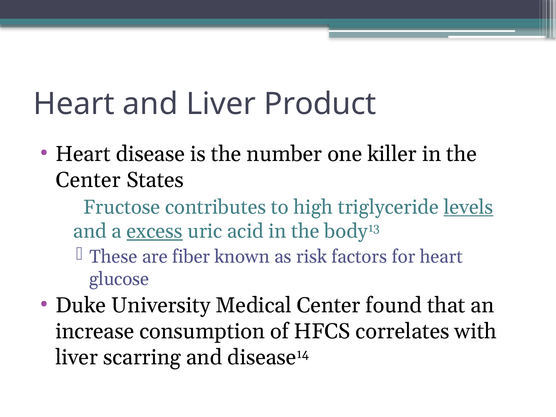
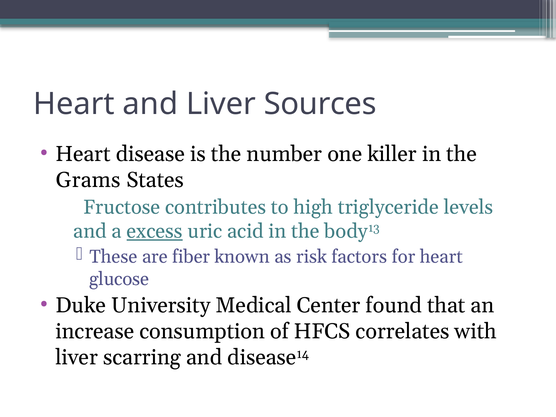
Product: Product -> Sources (320, 104)
Center: Center -> Grams (88, 180)
levels underline: present -> none (468, 207)
